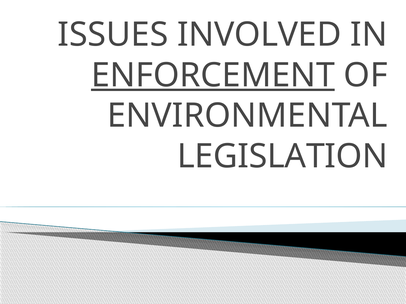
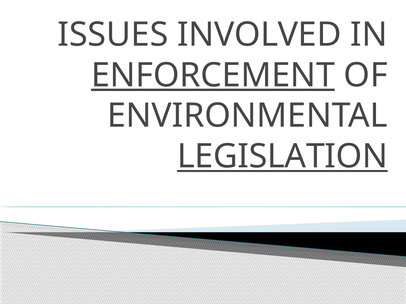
LEGISLATION underline: none -> present (282, 157)
